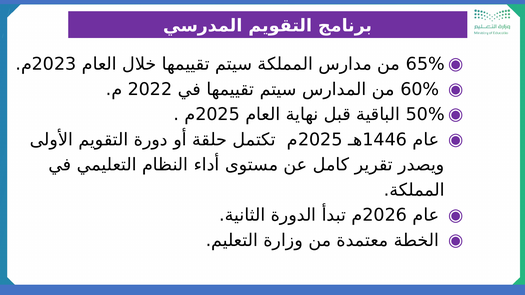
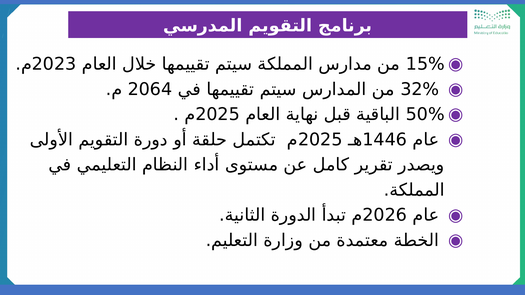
65%: 65% -> 15% (425, 64)
2022: 2022 -> 2064 (150, 89)
60%: 60% -> 32% (420, 89)
